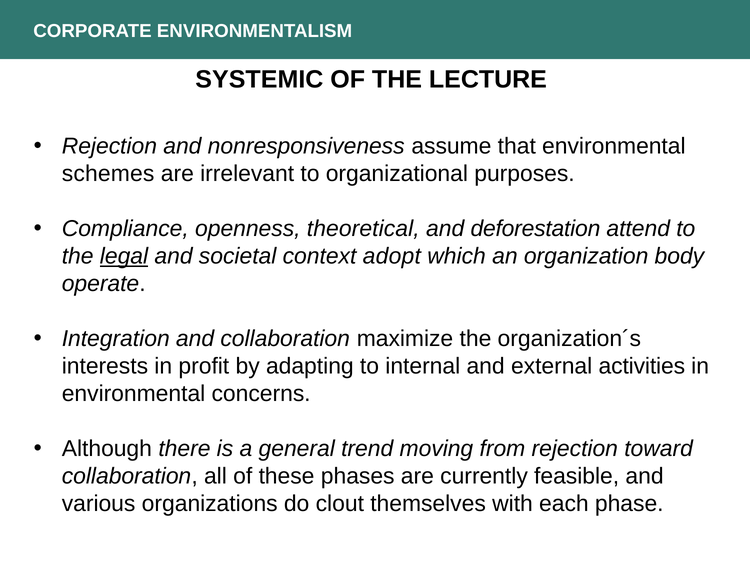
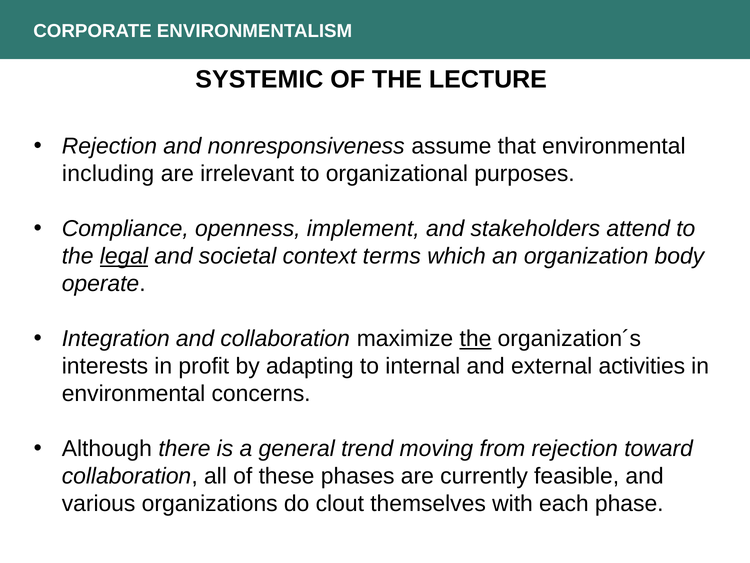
schemes: schemes -> including (108, 174)
theoretical: theoretical -> implement (363, 229)
deforestation: deforestation -> stakeholders (535, 229)
adopt: adopt -> terms (392, 256)
the underline: none -> present (475, 339)
